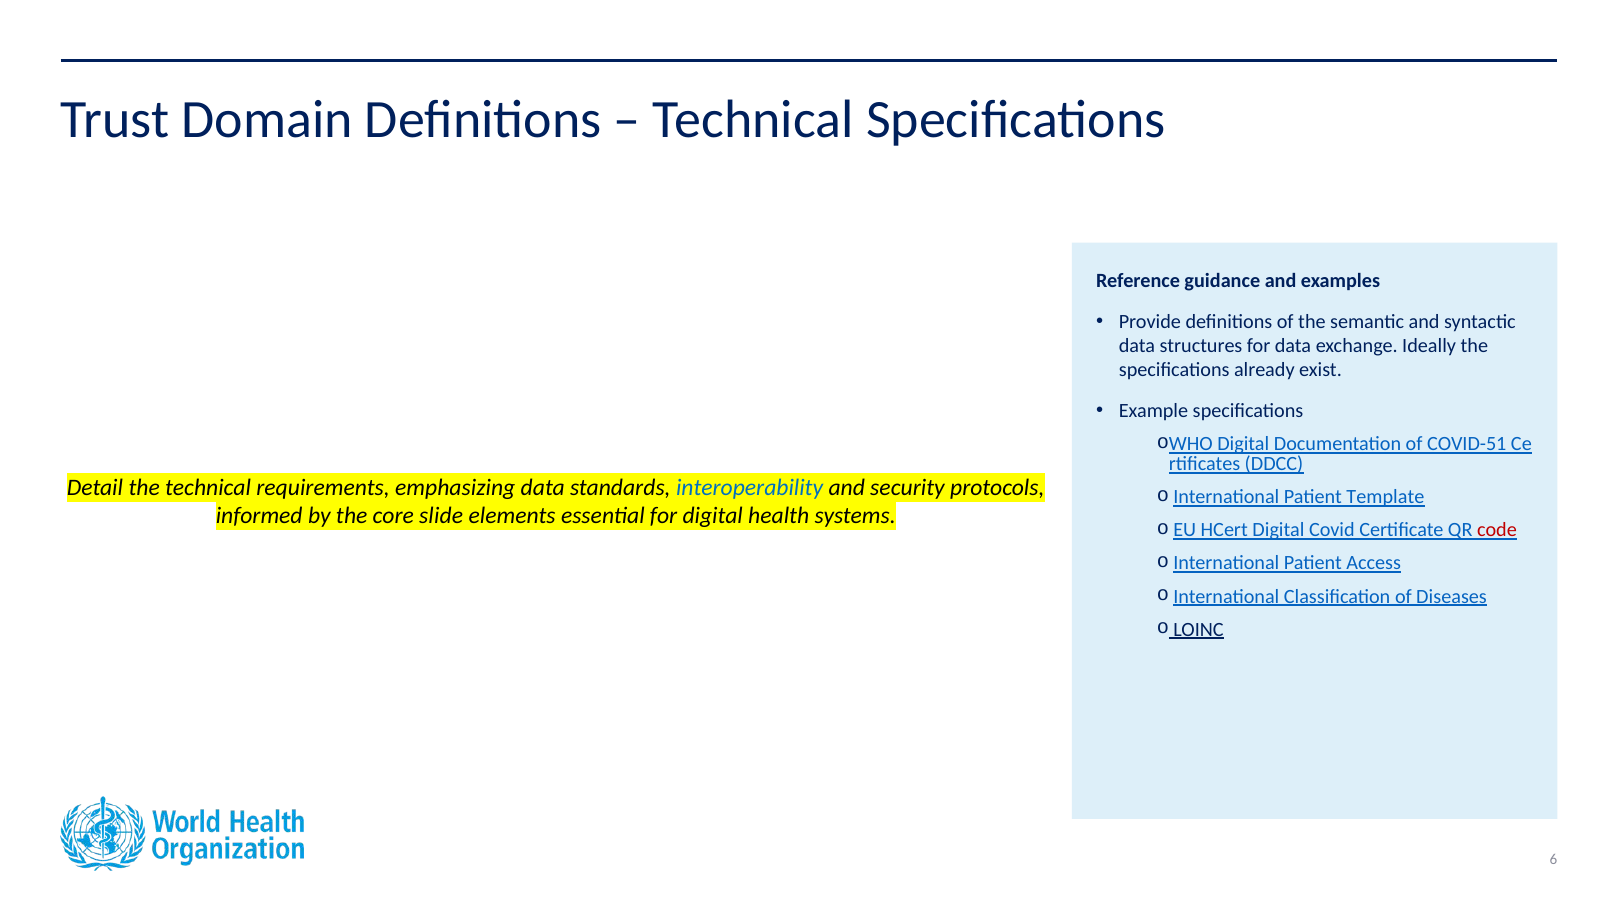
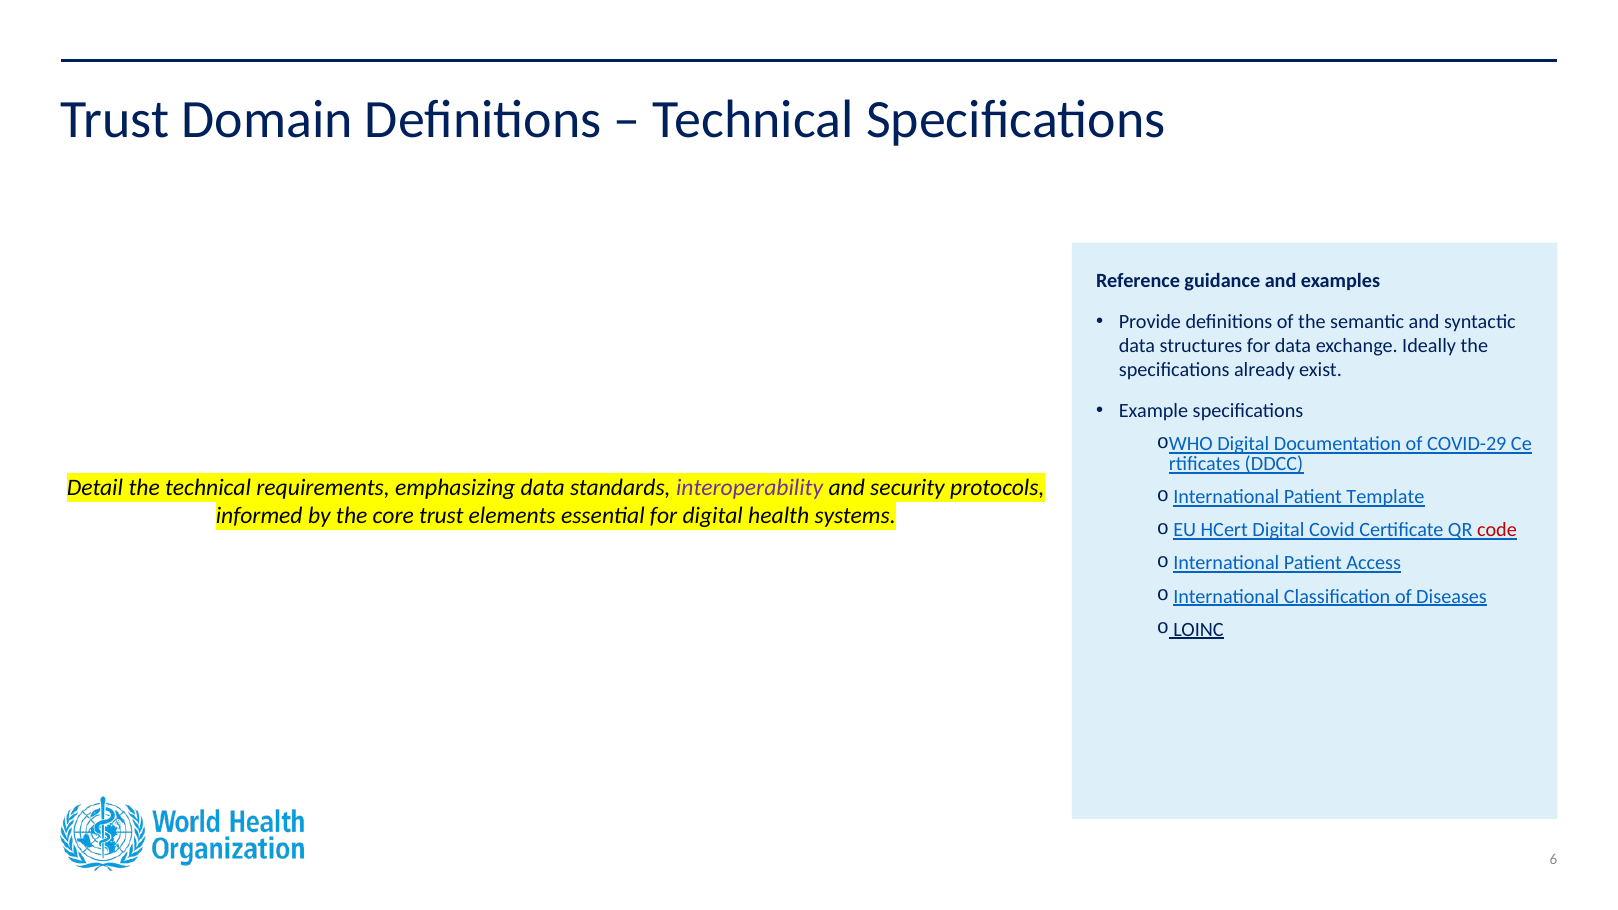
COVID-51: COVID-51 -> COVID-29 (1467, 444)
interoperability colour: blue -> purple (750, 487)
core slide: slide -> trust (441, 516)
